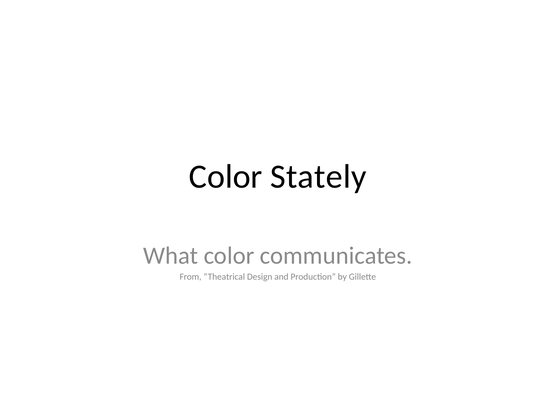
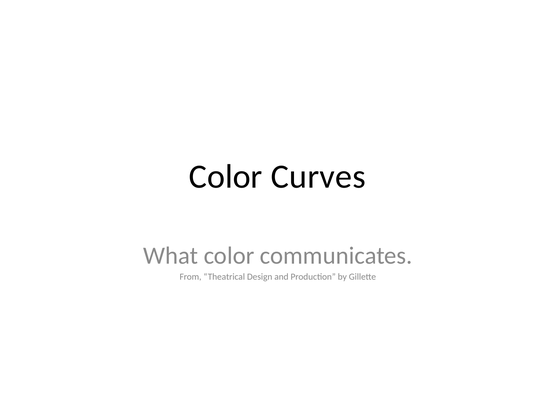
Stately: Stately -> Curves (318, 177)
